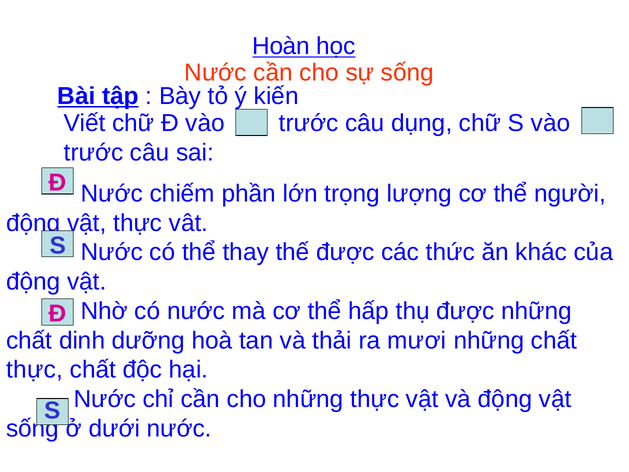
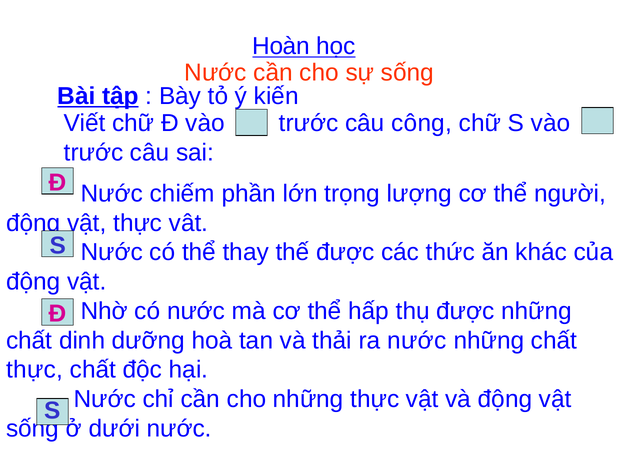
dụng: dụng -> công (422, 123)
ra mươi: mươi -> nước (417, 340)
